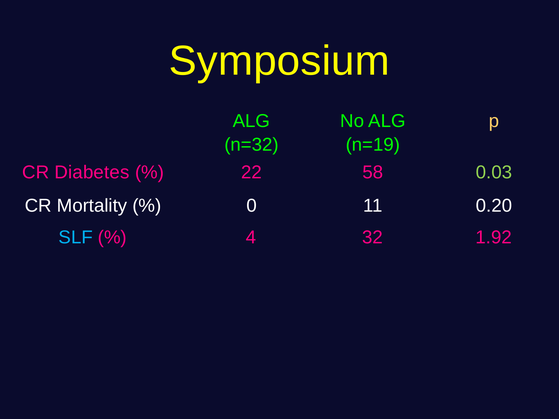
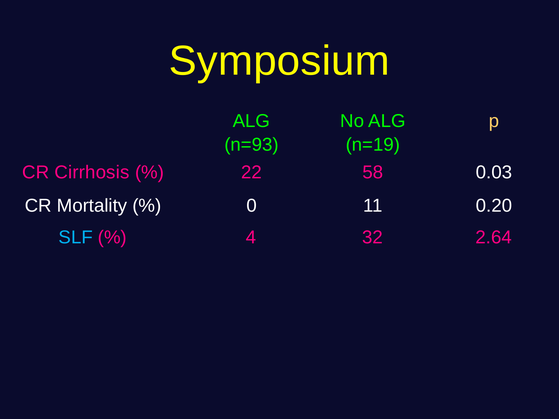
n=32: n=32 -> n=93 (252, 145)
Diabetes: Diabetes -> Cirrhosis (92, 172)
0.03 colour: light green -> white (494, 172)
1.92: 1.92 -> 2.64 (494, 237)
